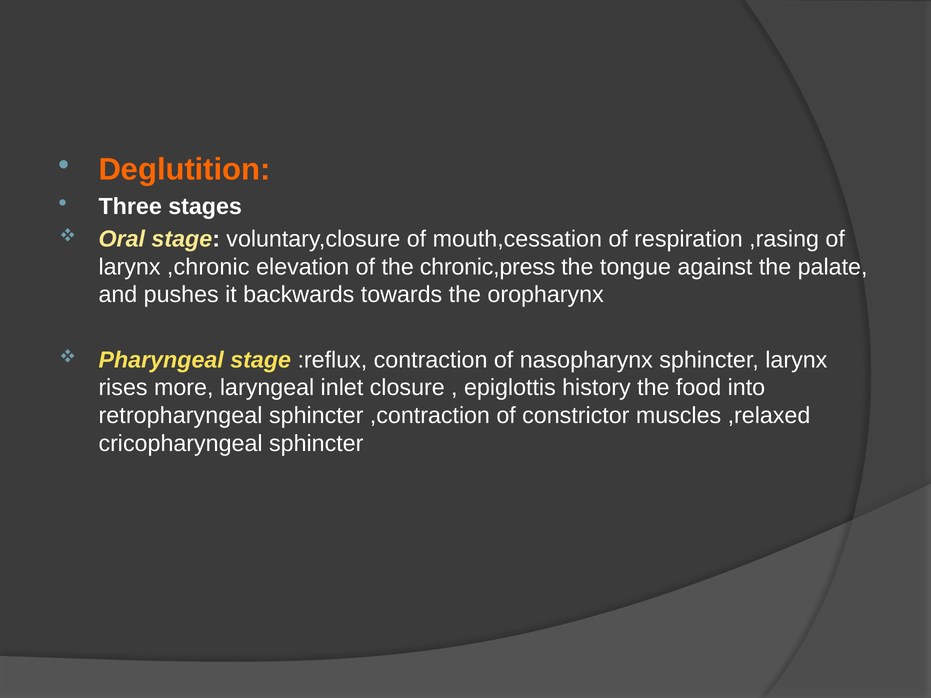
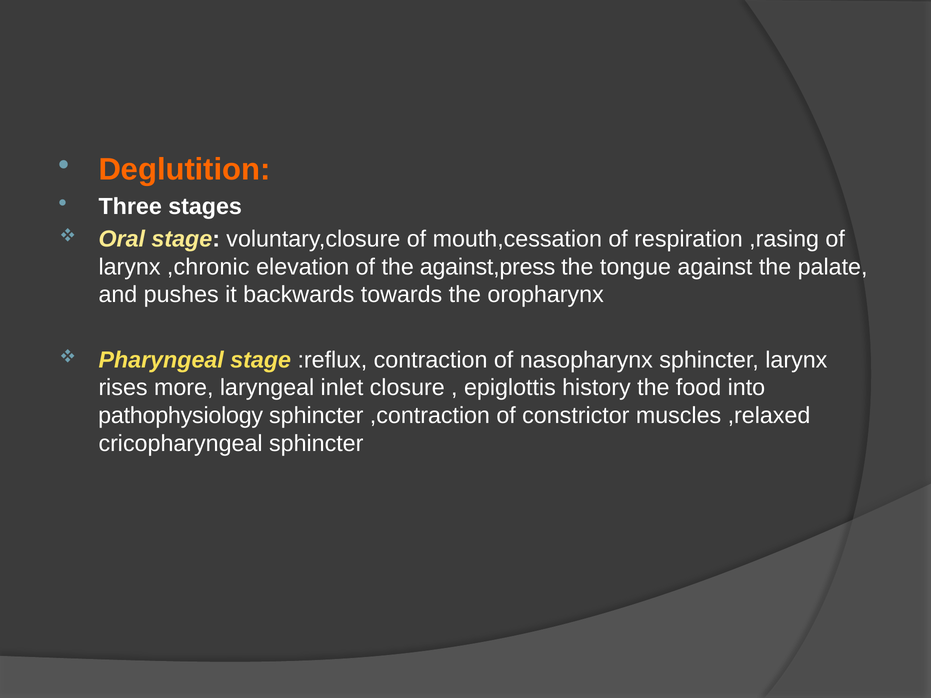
chronic,press: chronic,press -> against,press (488, 267)
retropharyngeal: retropharyngeal -> pathophysiology (181, 416)
